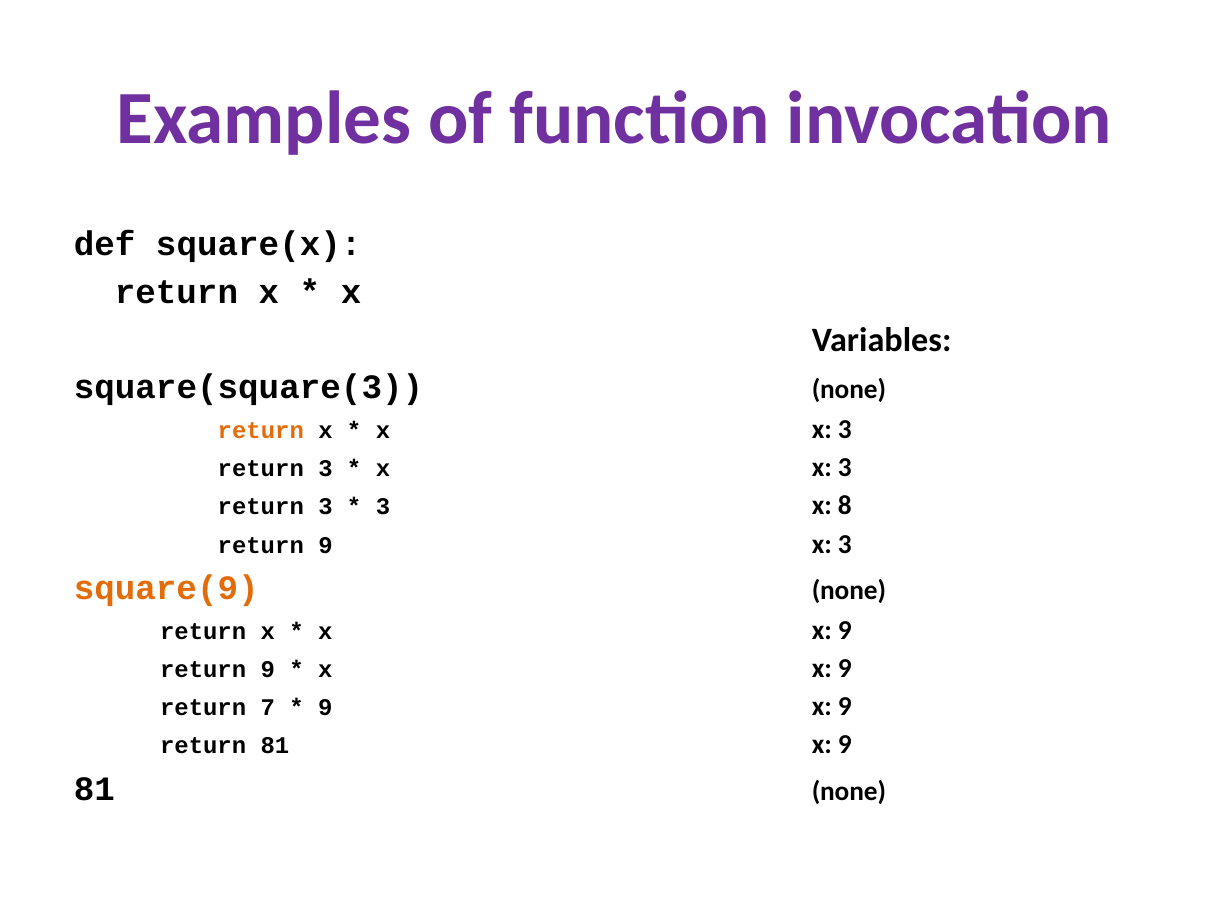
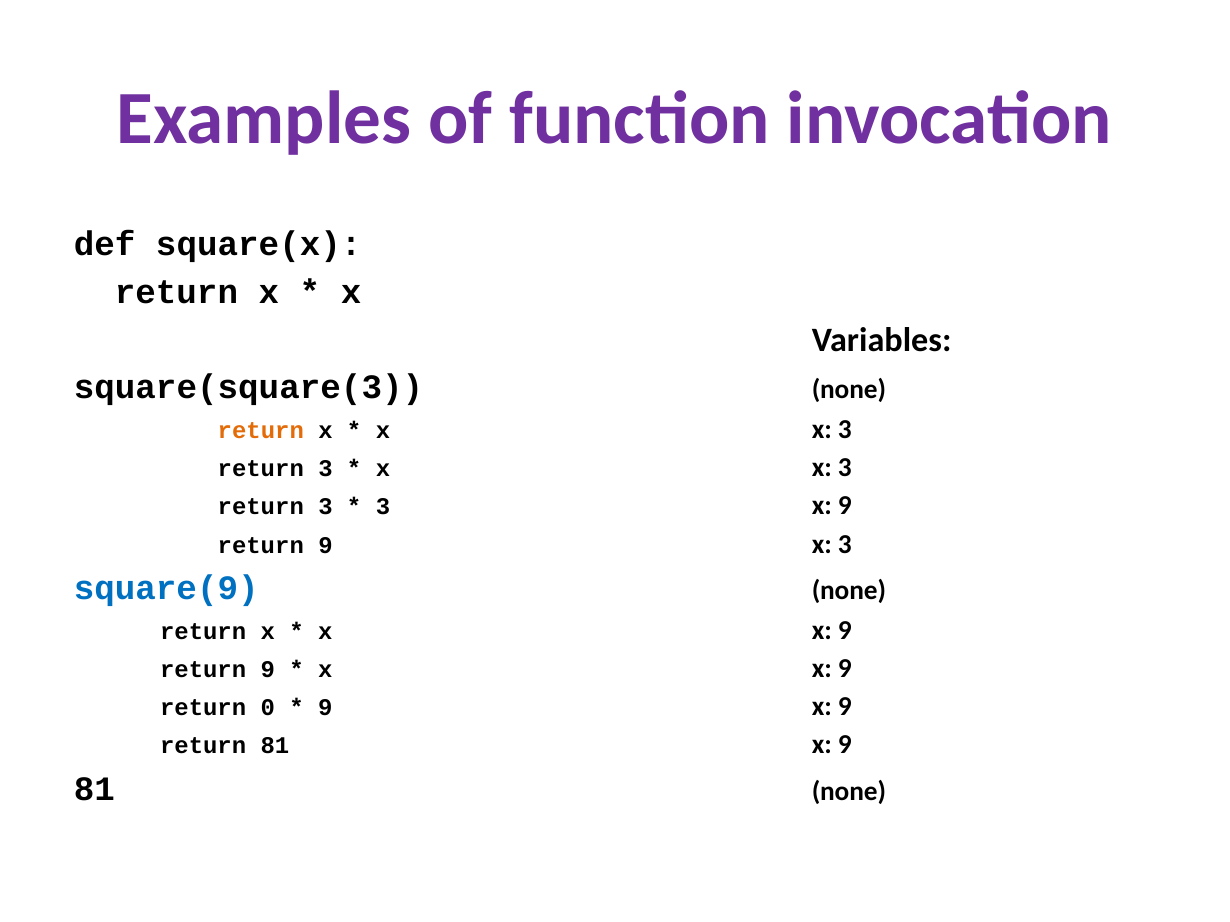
3 x 8: 8 -> 9 (845, 506)
square(9 colour: orange -> blue (166, 589)
7: 7 -> 0 (268, 708)
